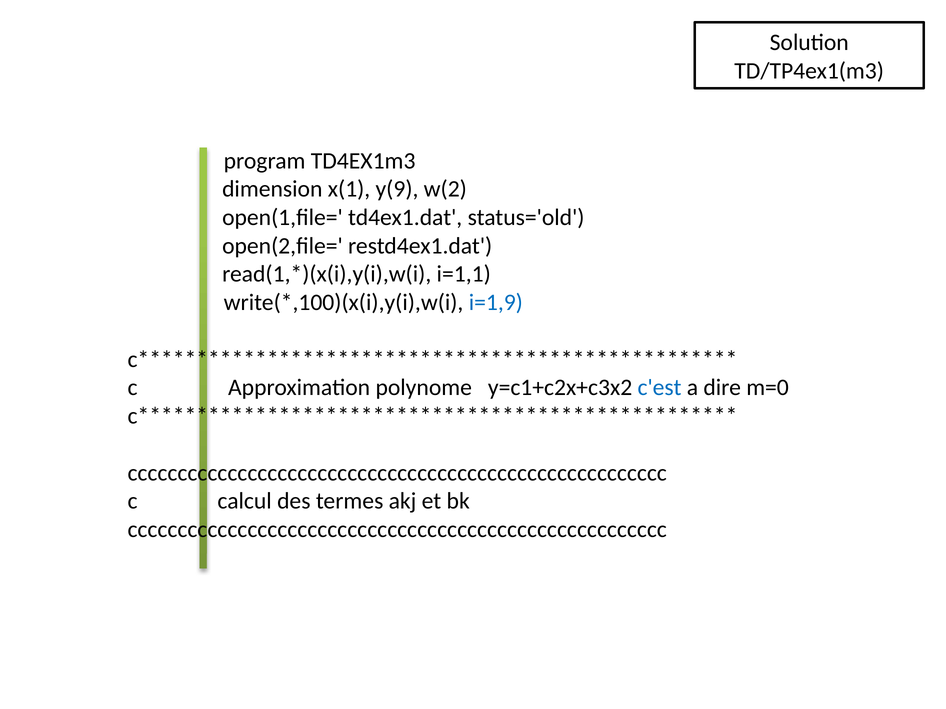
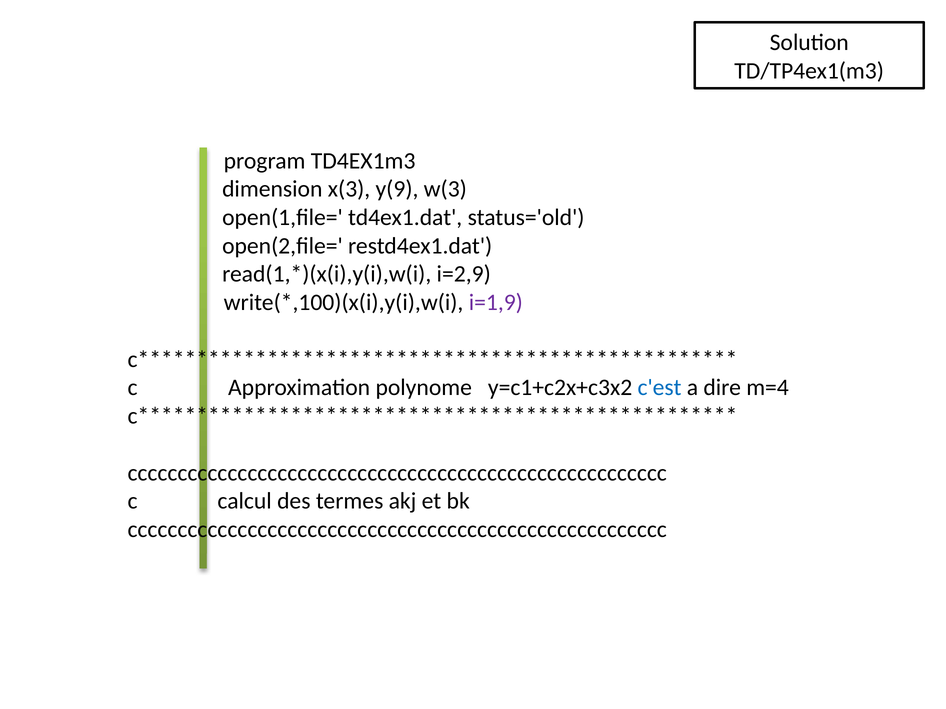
x(1: x(1 -> x(3 (349, 189)
w(2: w(2 -> w(3 (445, 189)
i=1,1: i=1,1 -> i=2,9 (464, 274)
i=1,9 colour: blue -> purple (496, 303)
m=0: m=0 -> m=4 (768, 388)
